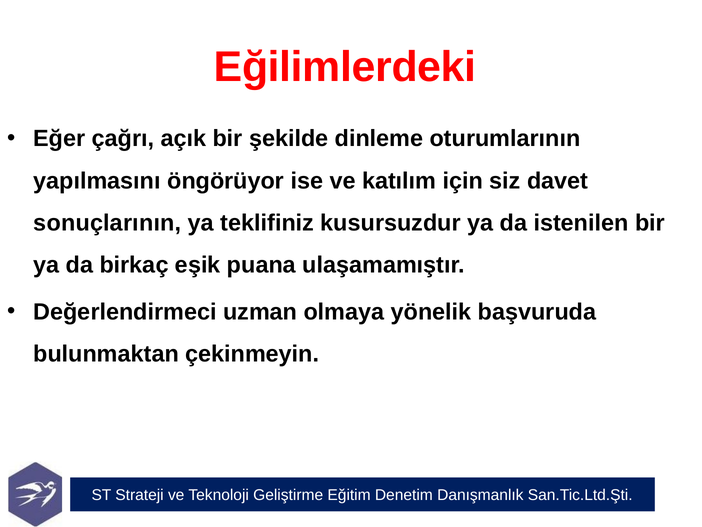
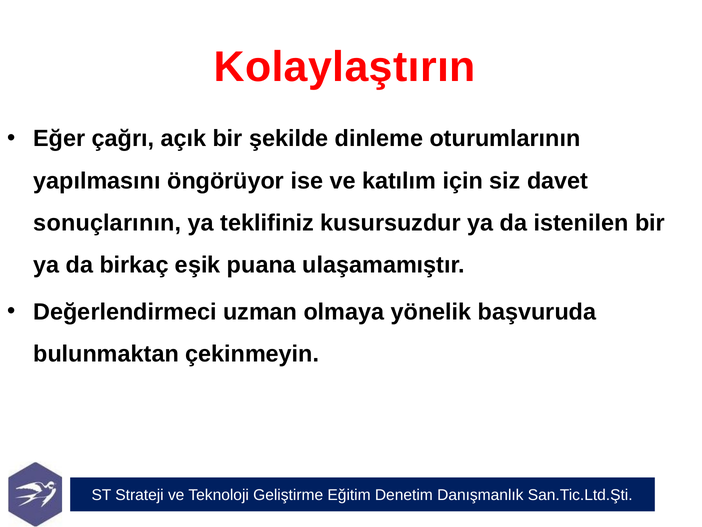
Eğilimlerdeki: Eğilimlerdeki -> Kolaylaştırın (345, 67)
